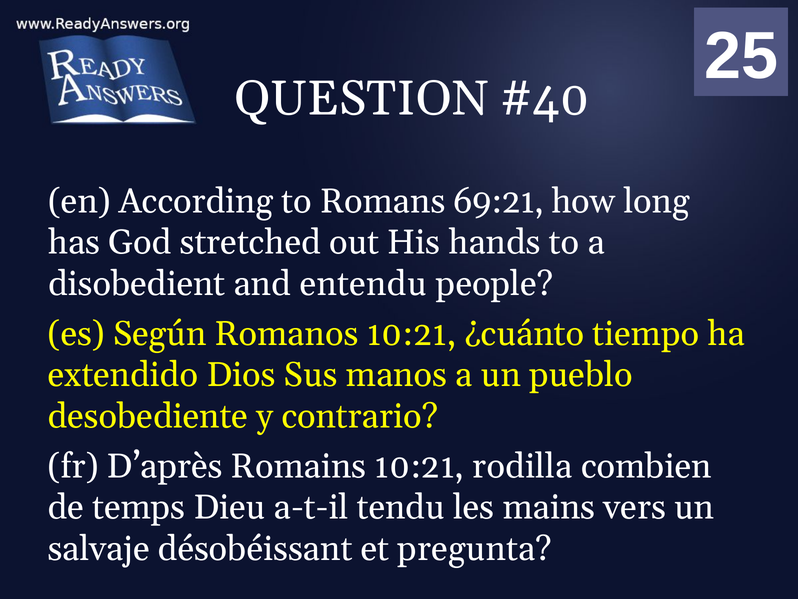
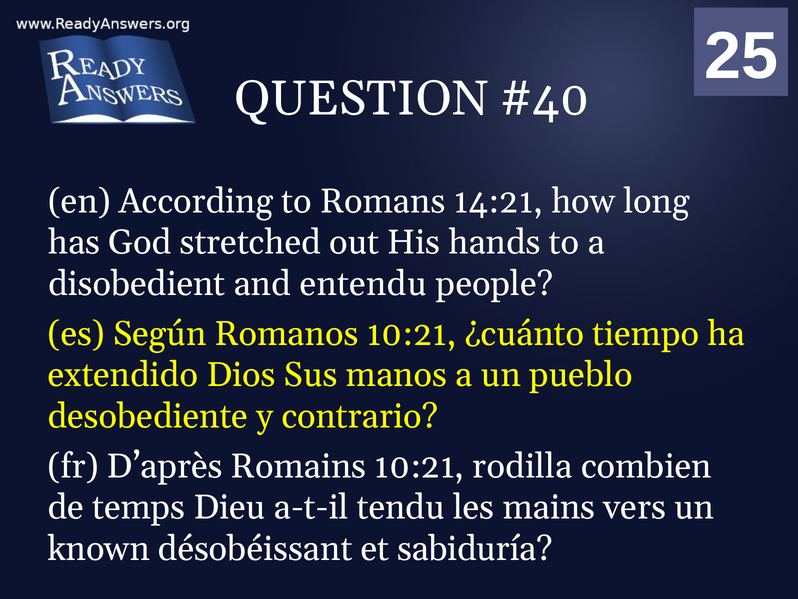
69:21: 69:21 -> 14:21 (498, 201)
salvaje: salvaje -> known (99, 548)
pregunta: pregunta -> sabiduría (475, 548)
